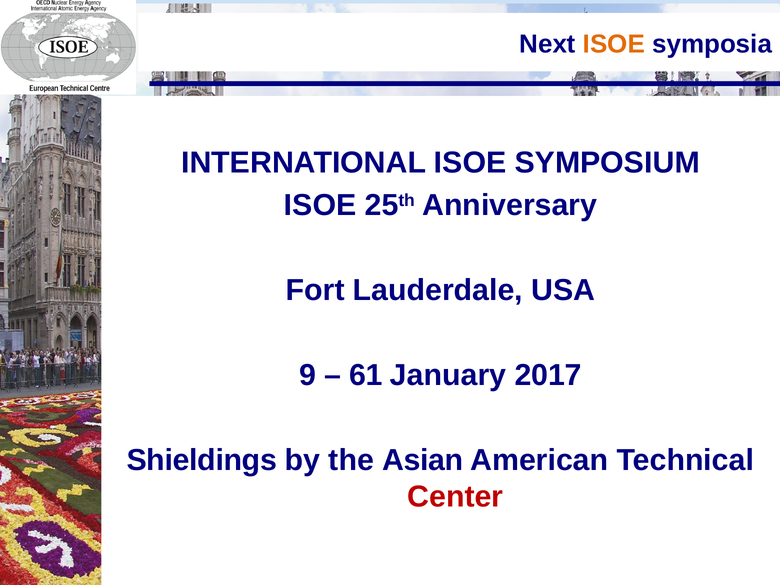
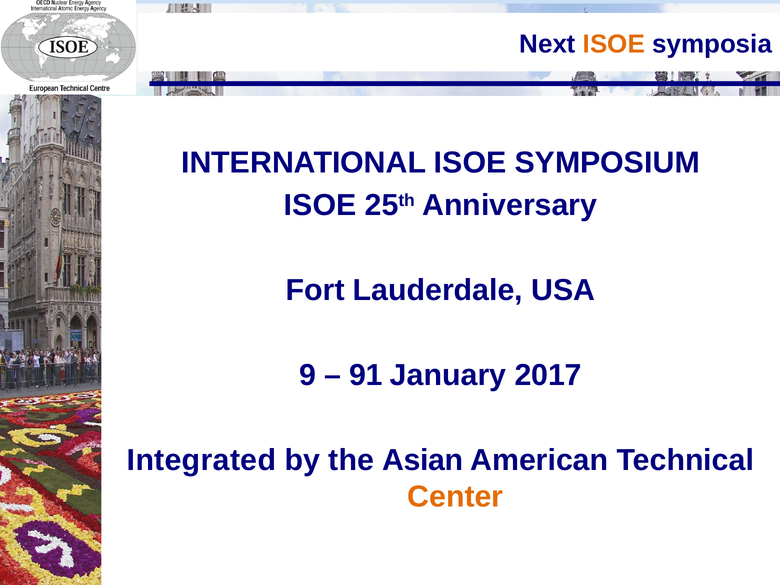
61: 61 -> 91 (366, 375)
Shieldings: Shieldings -> Integrated (201, 460)
Center colour: red -> orange (455, 497)
